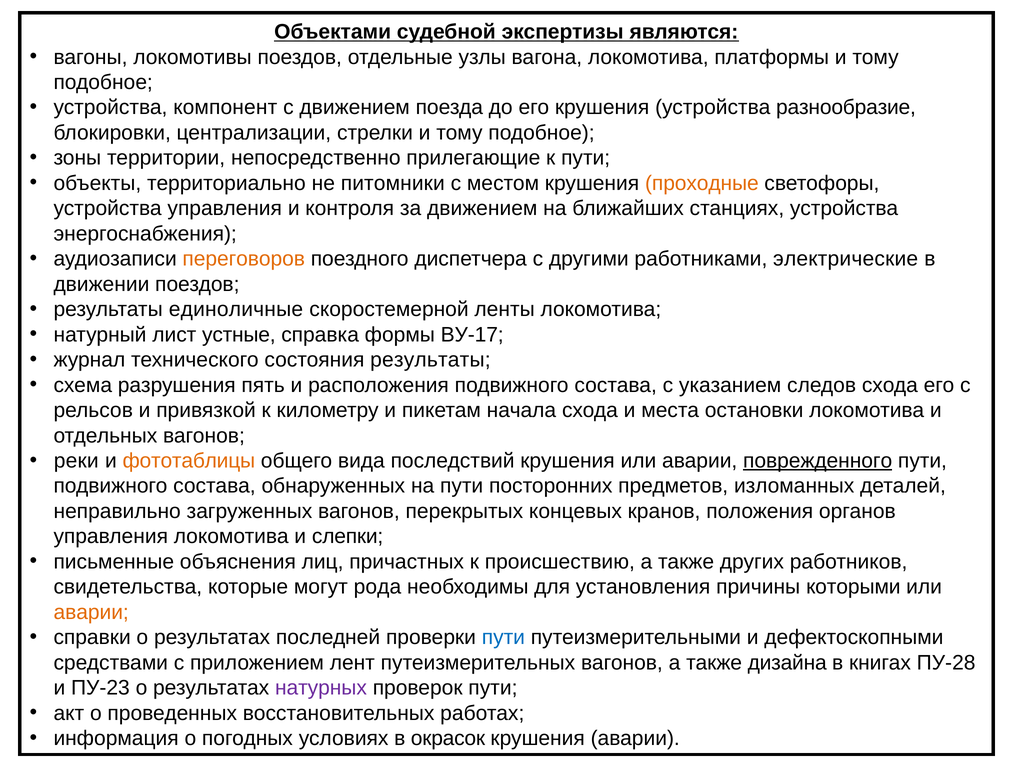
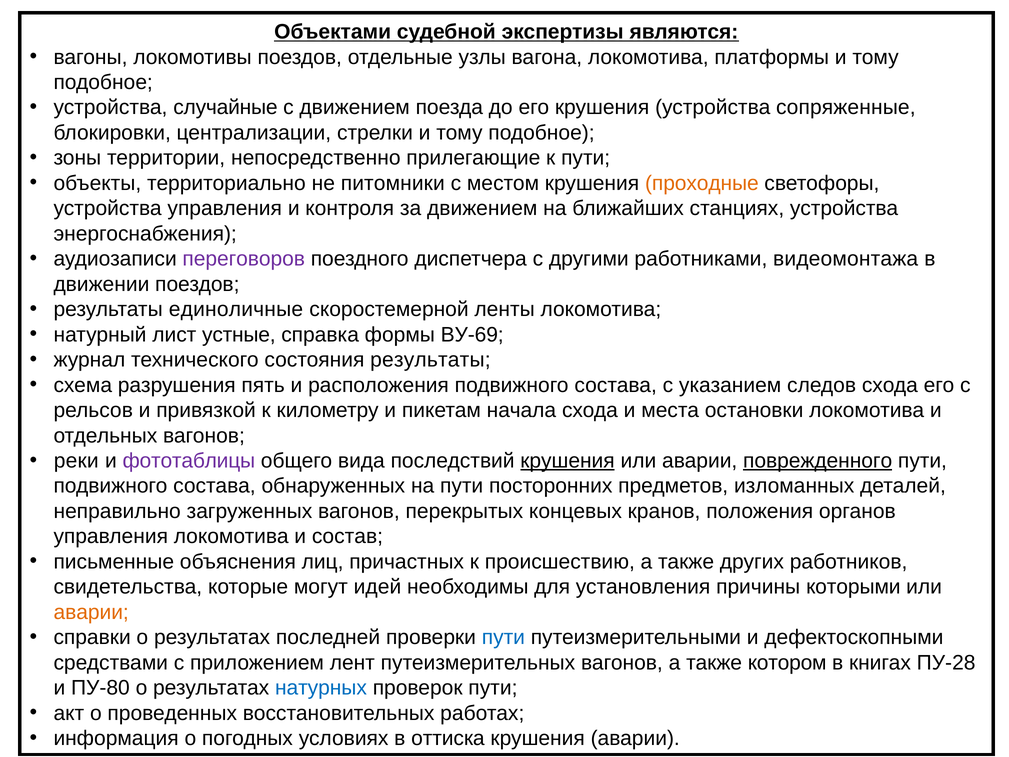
компонент: компонент -> случайные (225, 108)
разнообразие: разнообразие -> сопряженные (846, 108)
переговоров colour: orange -> purple (244, 259)
электрические: электрические -> видеомонтажа (846, 259)
ВУ-17: ВУ-17 -> ВУ-69 (472, 335)
фототаблицы colour: orange -> purple (189, 461)
крушения underline: none -> present (567, 461)
слепки: слепки -> состав (348, 536)
рода: рода -> идей (377, 587)
дизайна: дизайна -> котором (787, 662)
ПУ-23: ПУ-23 -> ПУ-80 (100, 688)
натурных colour: purple -> blue (321, 688)
окрасок: окрасок -> оттиска (448, 738)
